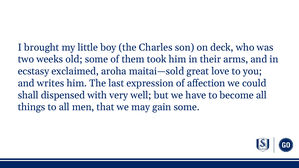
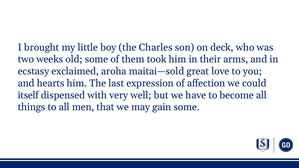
writes: writes -> hearts (51, 83)
shall: shall -> itself (28, 95)
